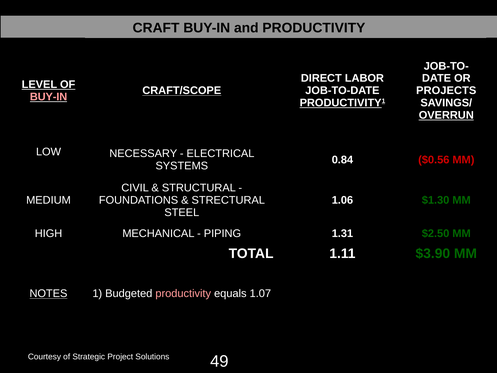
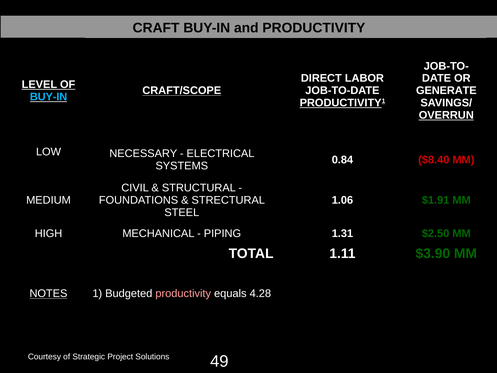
PROJECTS: PROJECTS -> GENERATE (446, 91)
BUY-IN colour: pink -> light blue (49, 97)
$0.56: $0.56 -> $8.40 (434, 160)
$1.30: $1.30 -> $1.91 (436, 200)
1.07: 1.07 -> 4.28 (260, 293)
